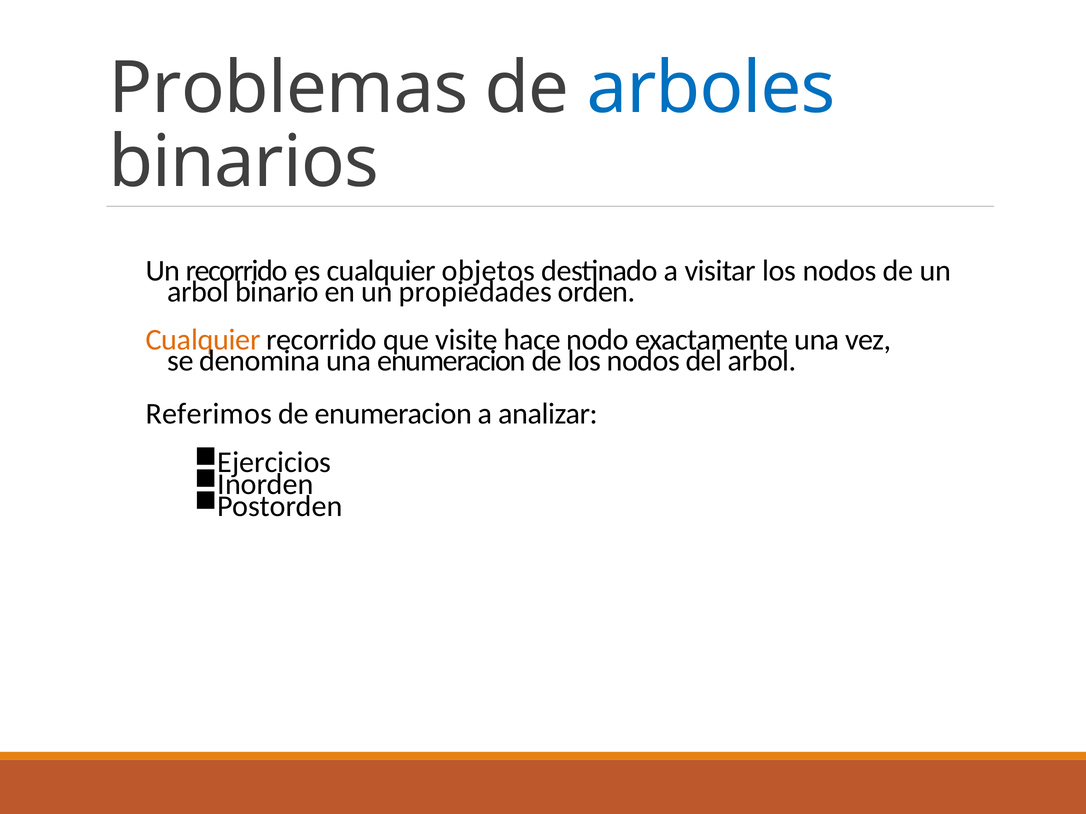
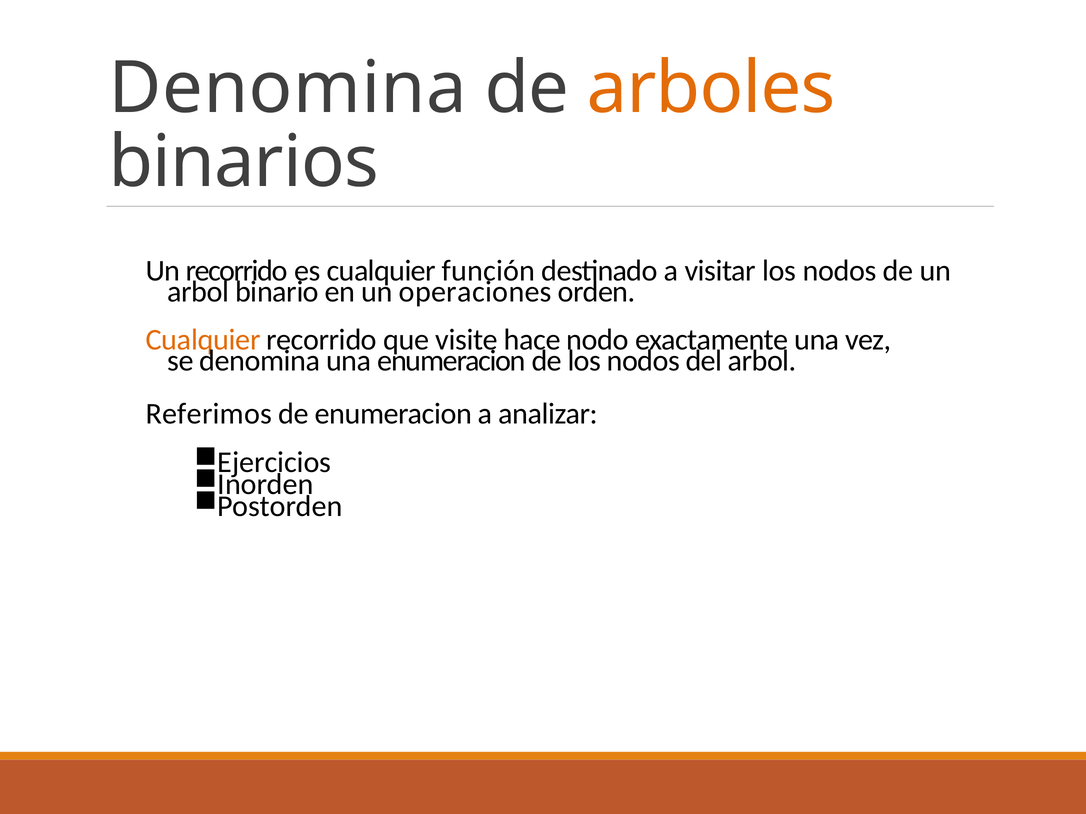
Problemas: Problemas -> Denomina (288, 88)
arboles colour: blue -> orange (711, 88)
objetos: objetos -> función (489, 271)
propiedades: propiedades -> operaciones (475, 292)
